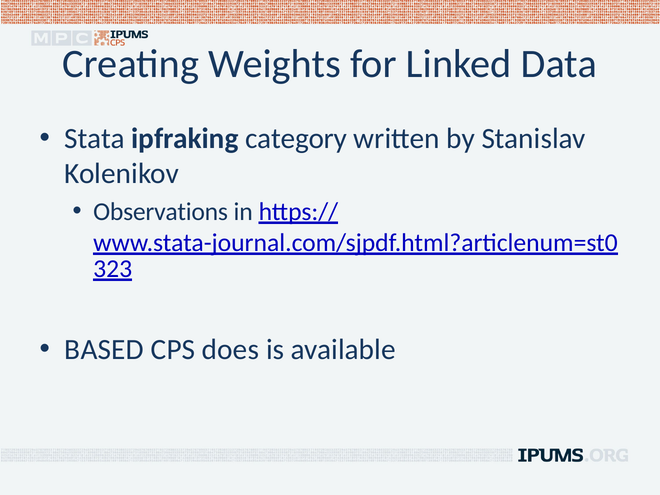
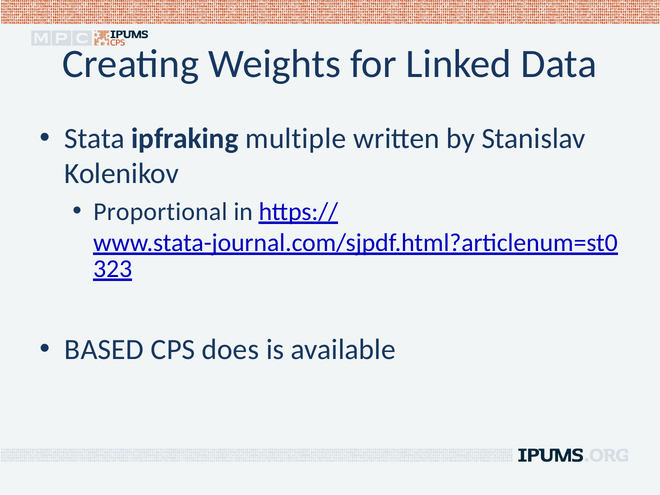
category: category -> multiple (296, 138)
Observations: Observations -> Proportional (160, 212)
